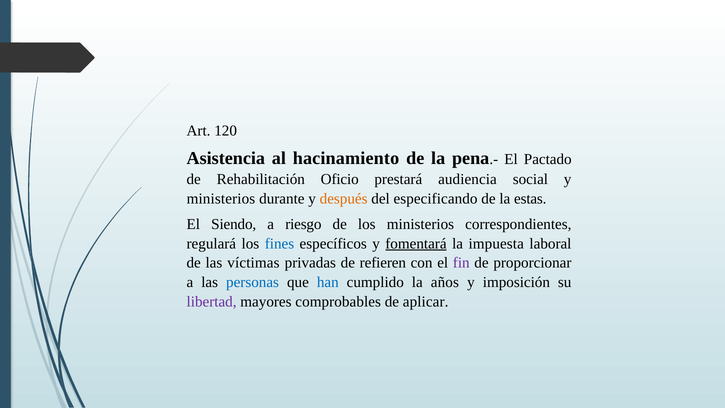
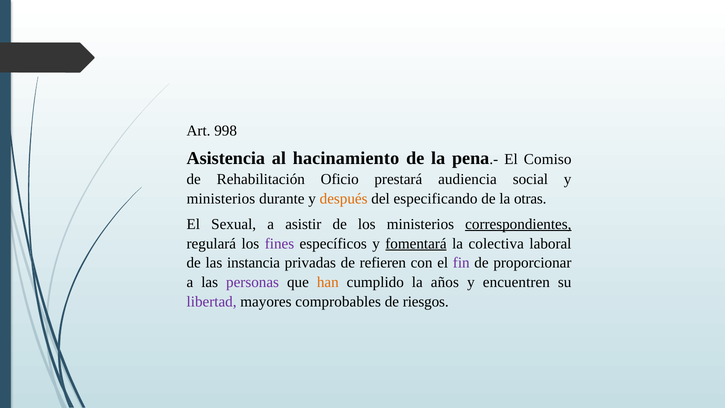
120: 120 -> 998 (226, 130)
Pactado: Pactado -> Comiso (548, 159)
estas: estas -> otras (530, 199)
Siendo: Siendo -> Sexual (234, 224)
riesgo: riesgo -> asistir (303, 224)
correspondientes underline: none -> present (518, 224)
fines colour: blue -> purple (279, 243)
impuesta: impuesta -> colectiva (496, 243)
víctimas: víctimas -> instancia (254, 263)
personas colour: blue -> purple (253, 282)
han colour: blue -> orange (328, 282)
imposición: imposición -> encuentren (516, 282)
aplicar: aplicar -> riesgos (426, 302)
